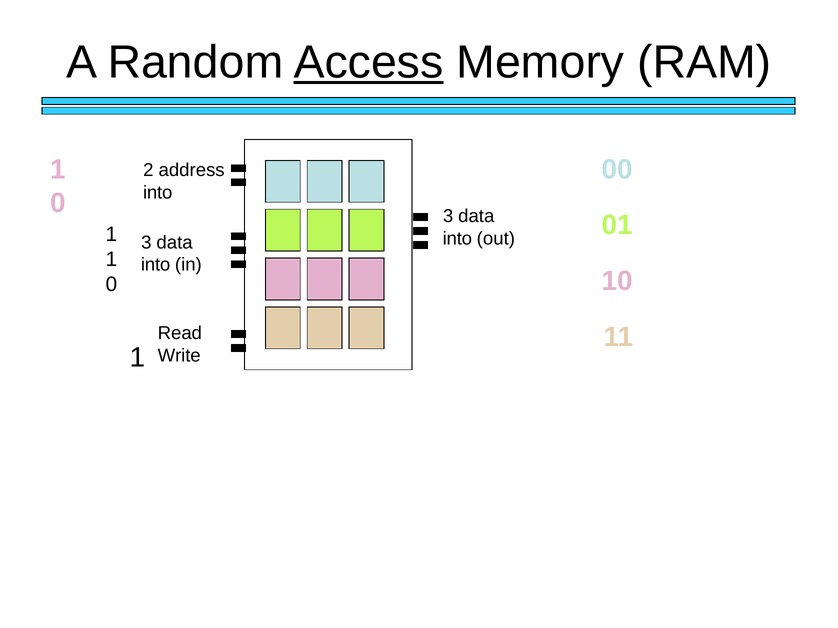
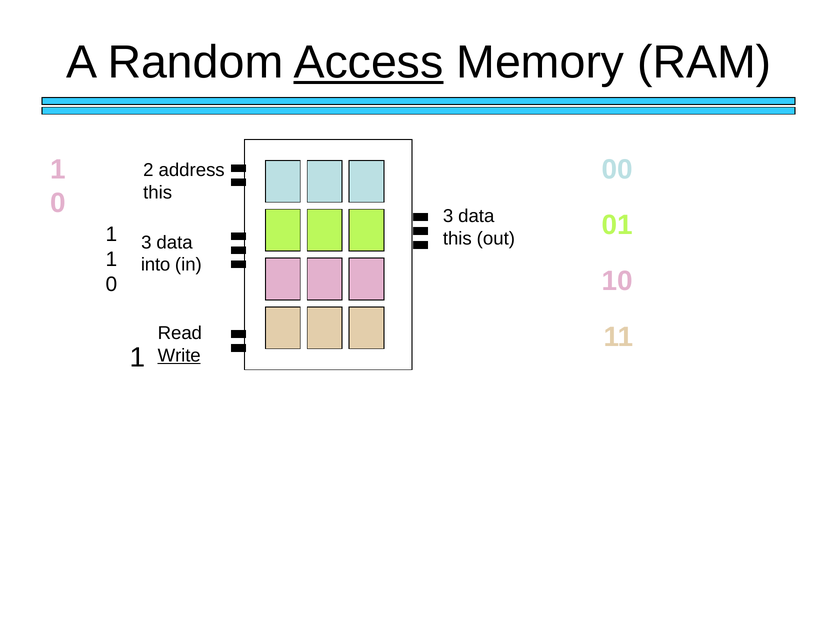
into: into -> this (158, 193)
into: into -> this (457, 239)
Write underline: none -> present (179, 356)
